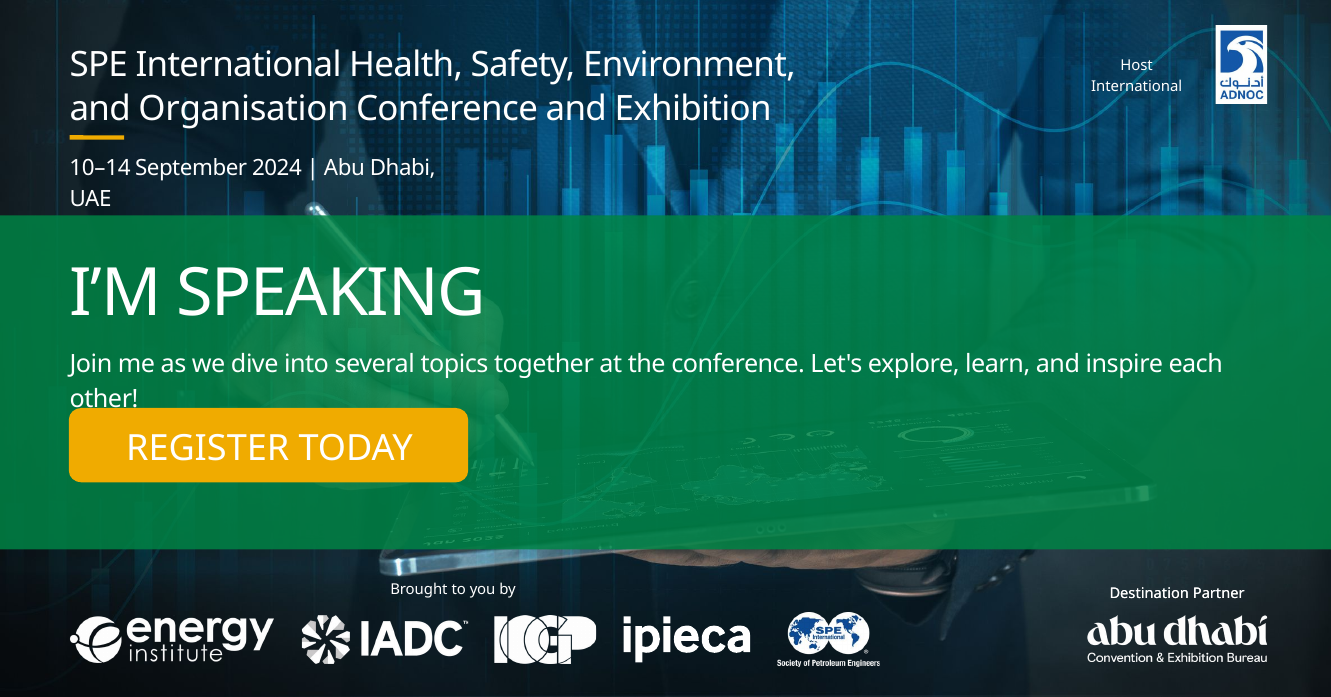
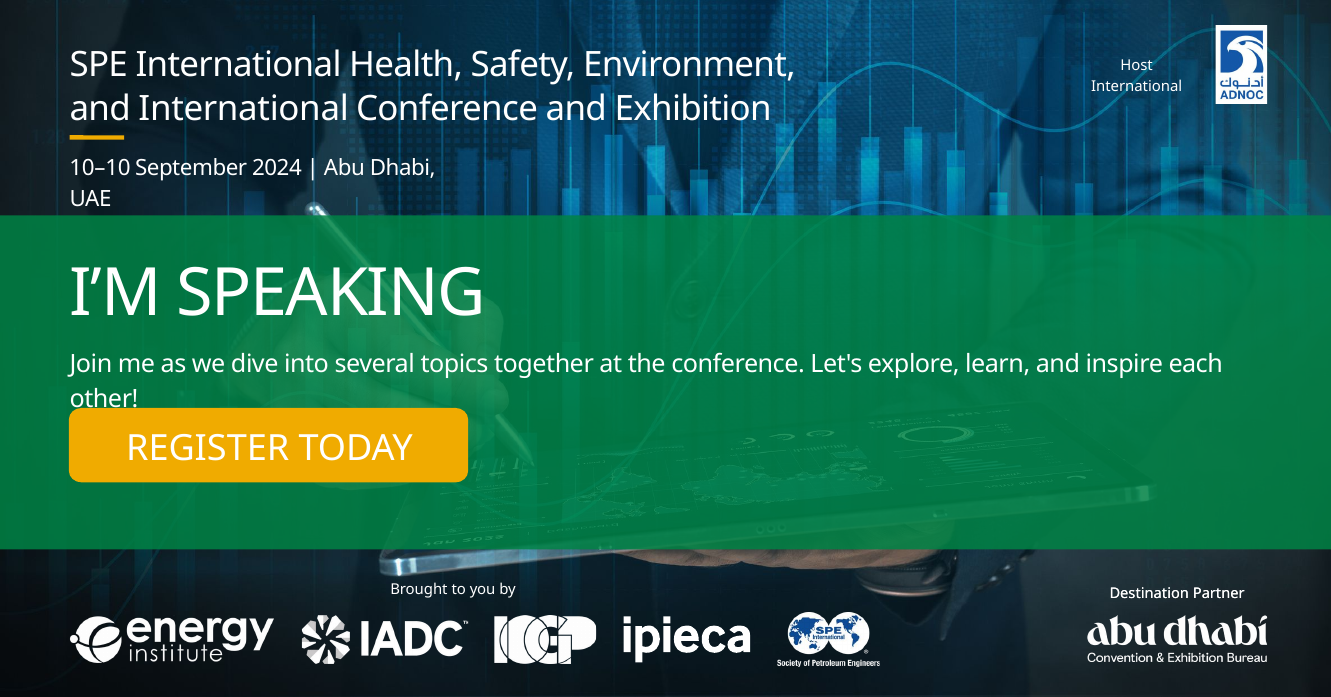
and Organisation: Organisation -> International (244, 109)
10–14: 10–14 -> 10–10 (100, 168)
